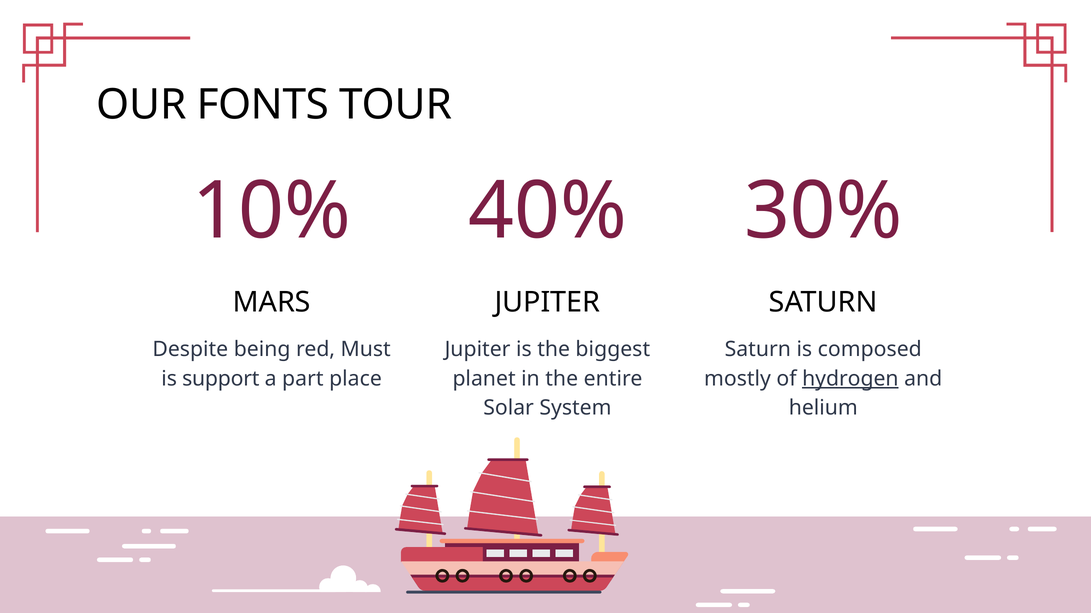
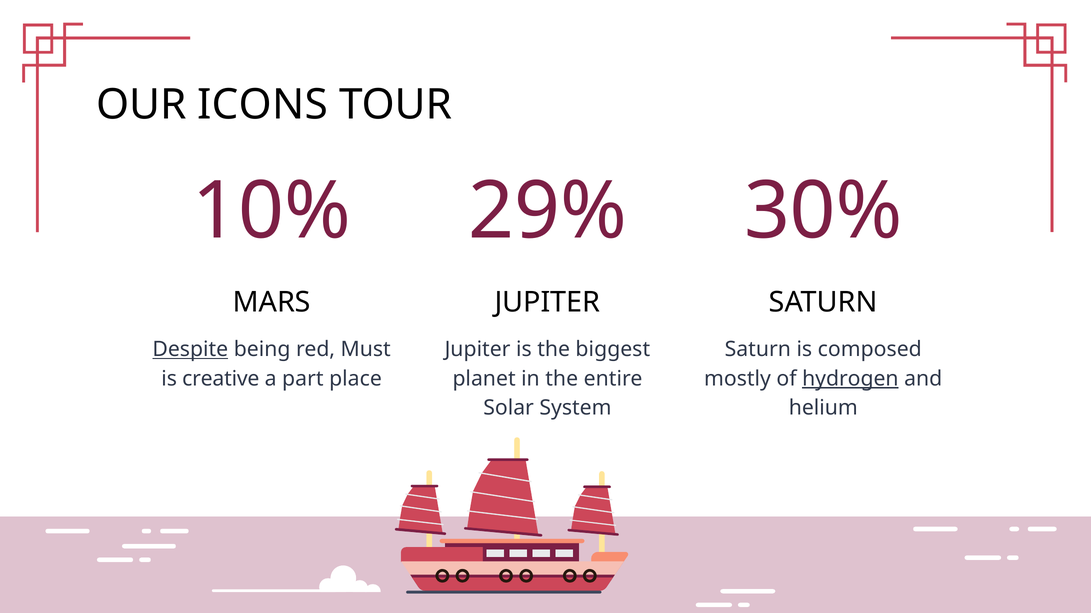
FONTS: FONTS -> ICONS (263, 105)
40%: 40% -> 29% (548, 212)
Despite underline: none -> present (190, 350)
support: support -> creative (221, 379)
